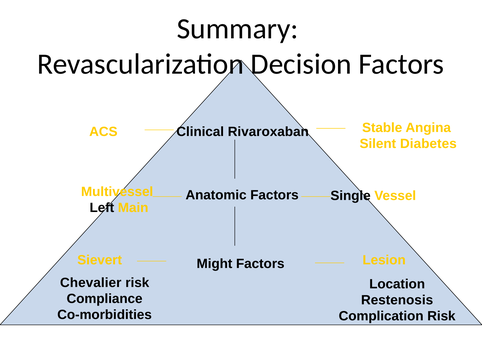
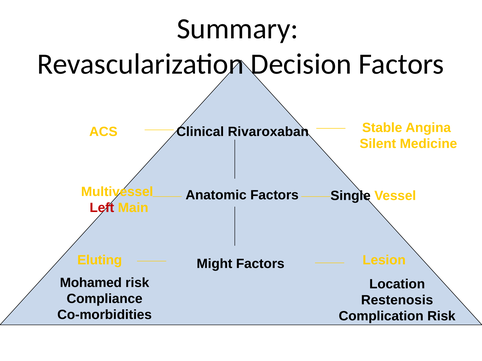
Diabetes: Diabetes -> Medicine (428, 144)
Left colour: black -> red (102, 208)
Sievert: Sievert -> Eluting (100, 260)
Chevalier: Chevalier -> Mohamed (91, 283)
